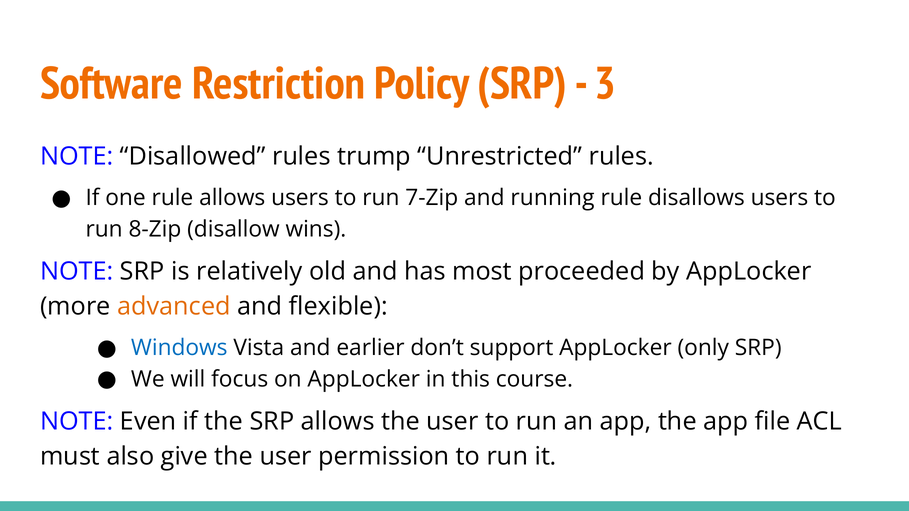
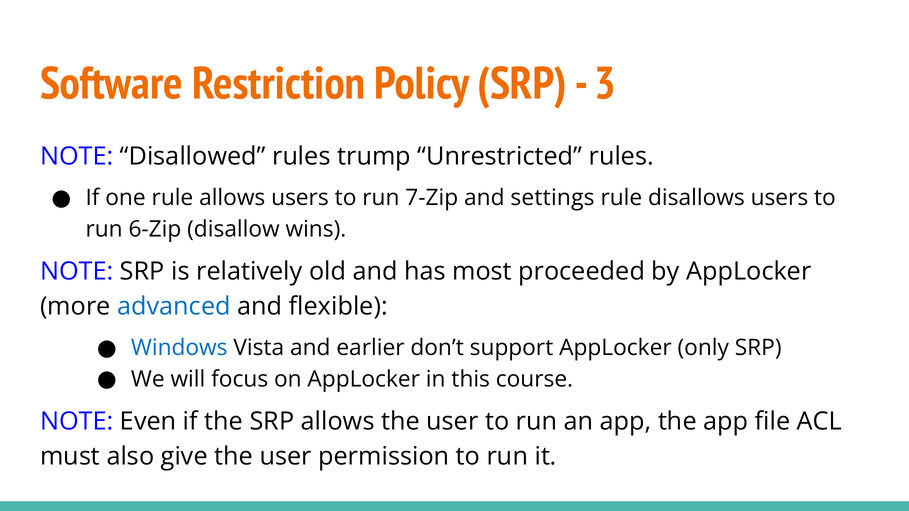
running: running -> settings (552, 198)
8-Zip: 8-Zip -> 6-Zip (155, 229)
advanced colour: orange -> blue (174, 307)
